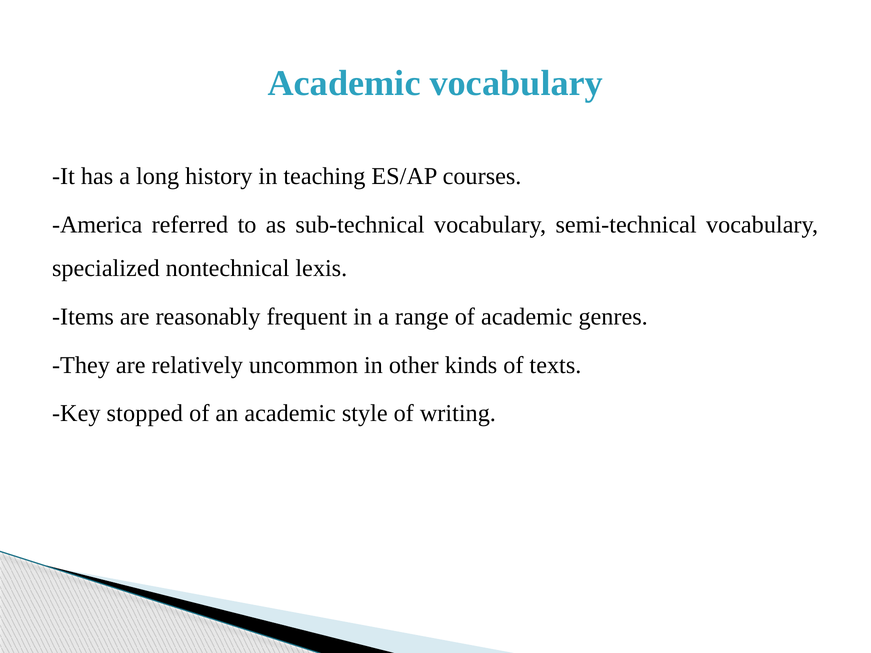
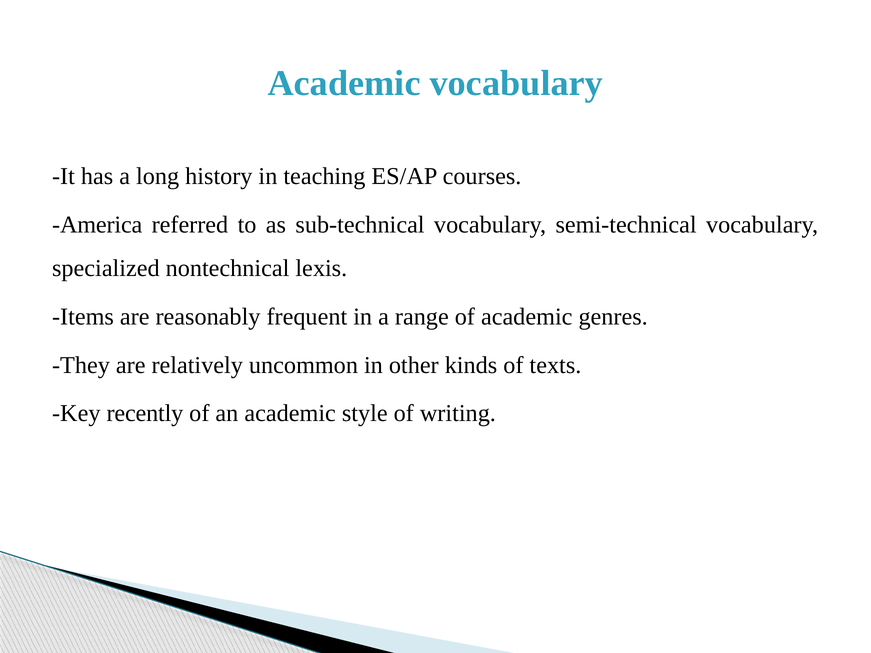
stopped: stopped -> recently (145, 414)
